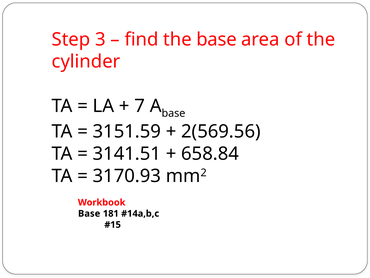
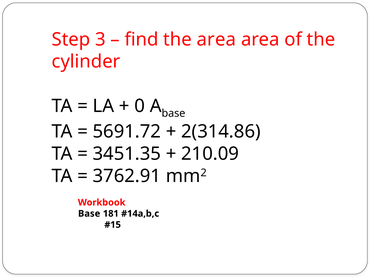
the base: base -> area (216, 39)
7: 7 -> 0 (140, 106)
3151.59: 3151.59 -> 5691.72 (127, 131)
2(569.56: 2(569.56 -> 2(314.86 (221, 131)
3141.51: 3141.51 -> 3451.35 (127, 153)
658.84: 658.84 -> 210.09 (210, 153)
3170.93: 3170.93 -> 3762.91 (127, 176)
